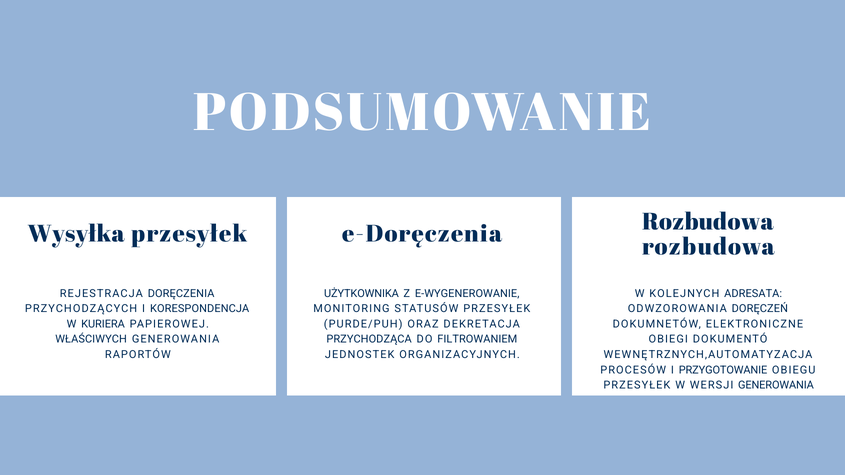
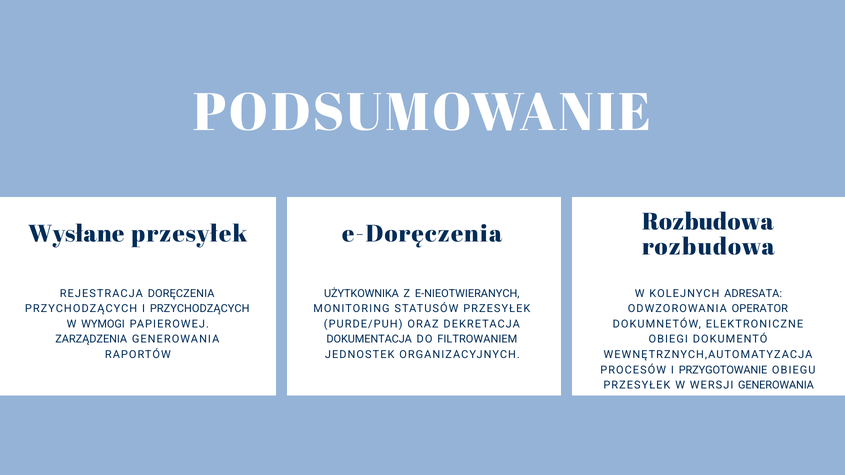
Wysyłka: Wysyłka -> Wysłane (76, 234)
E-WYGENEROWANIE: E-WYGENEROWANIE -> E-NIEOTWIERANYCH (467, 294)
I KORESPONDENCJA: KORESPONDENCJA -> PRZYCHODZĄCYCH (200, 309)
DORĘCZEŃ: DORĘCZEŃ -> OPERATOR (760, 309)
KURIERA: KURIERA -> WYMOGI (103, 324)
WŁAŚCIWYCH: WŁAŚCIWYCH -> ZARZĄDZENIA (91, 340)
PRZYCHODZĄCA: PRZYCHODZĄCA -> DOKUMENTACJA (369, 340)
